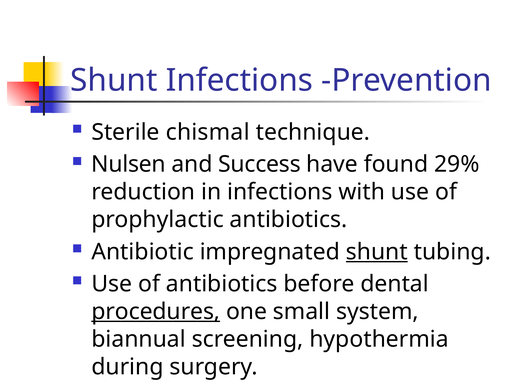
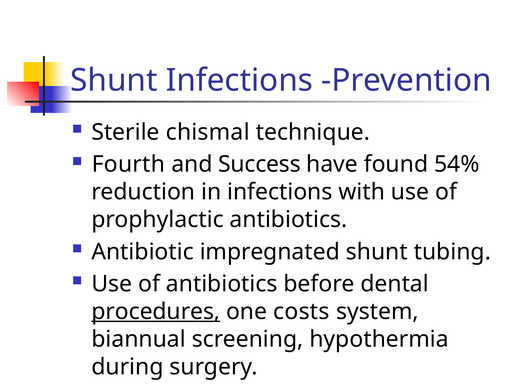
Nulsen: Nulsen -> Fourth (128, 164)
29%: 29% -> 54% (457, 164)
shunt underline: present -> none (377, 252)
small: small -> costs (301, 311)
